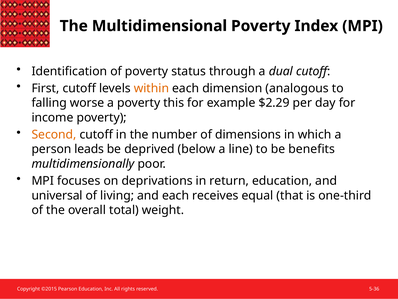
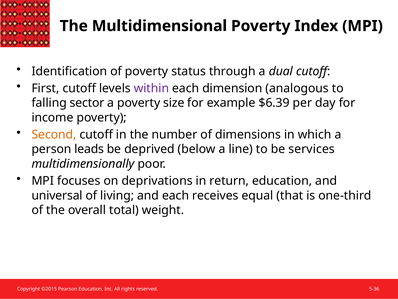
within colour: orange -> purple (151, 88)
worse: worse -> sector (87, 103)
this: this -> size (174, 103)
$2.29: $2.29 -> $6.39 (274, 103)
benefits: benefits -> services (312, 149)
